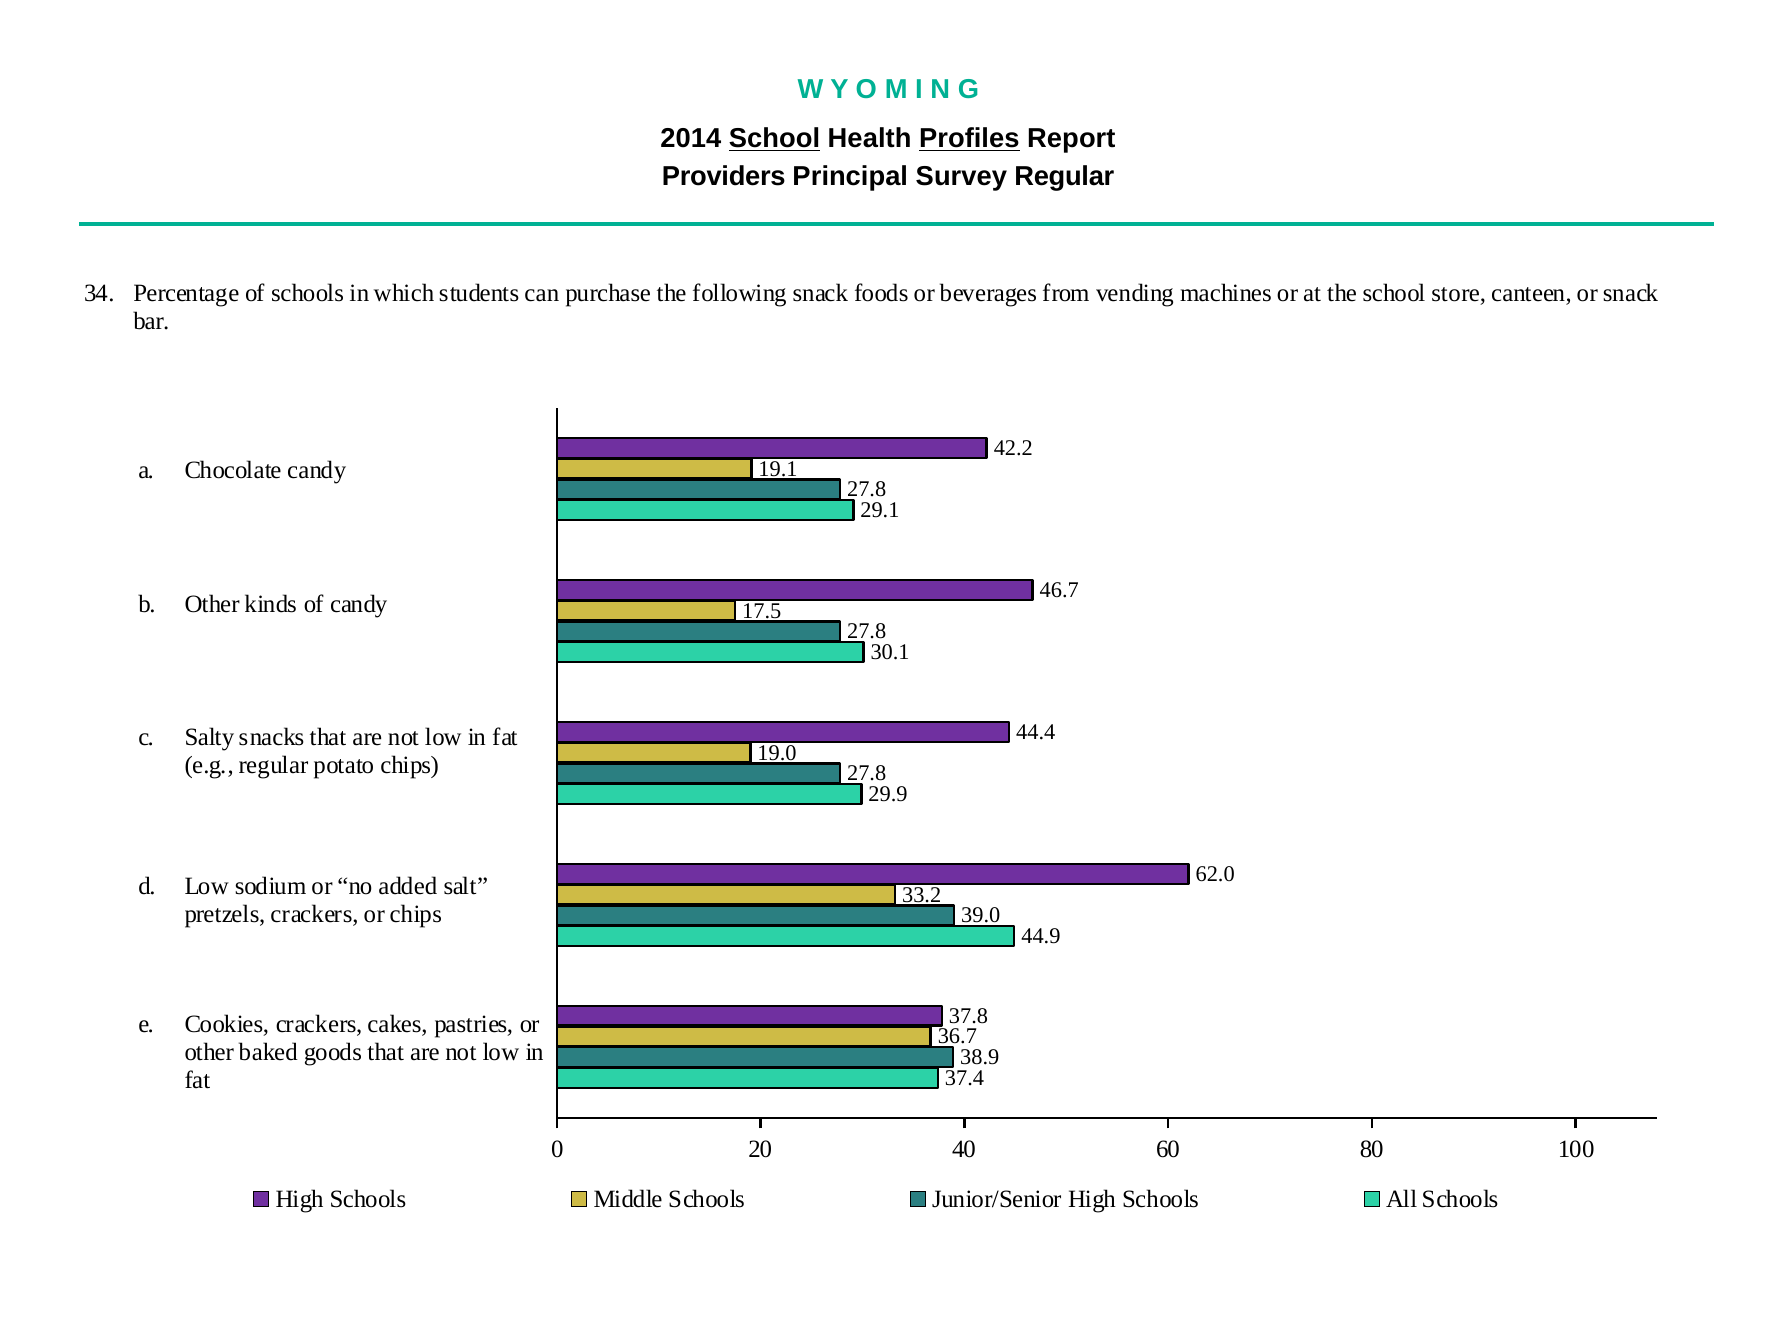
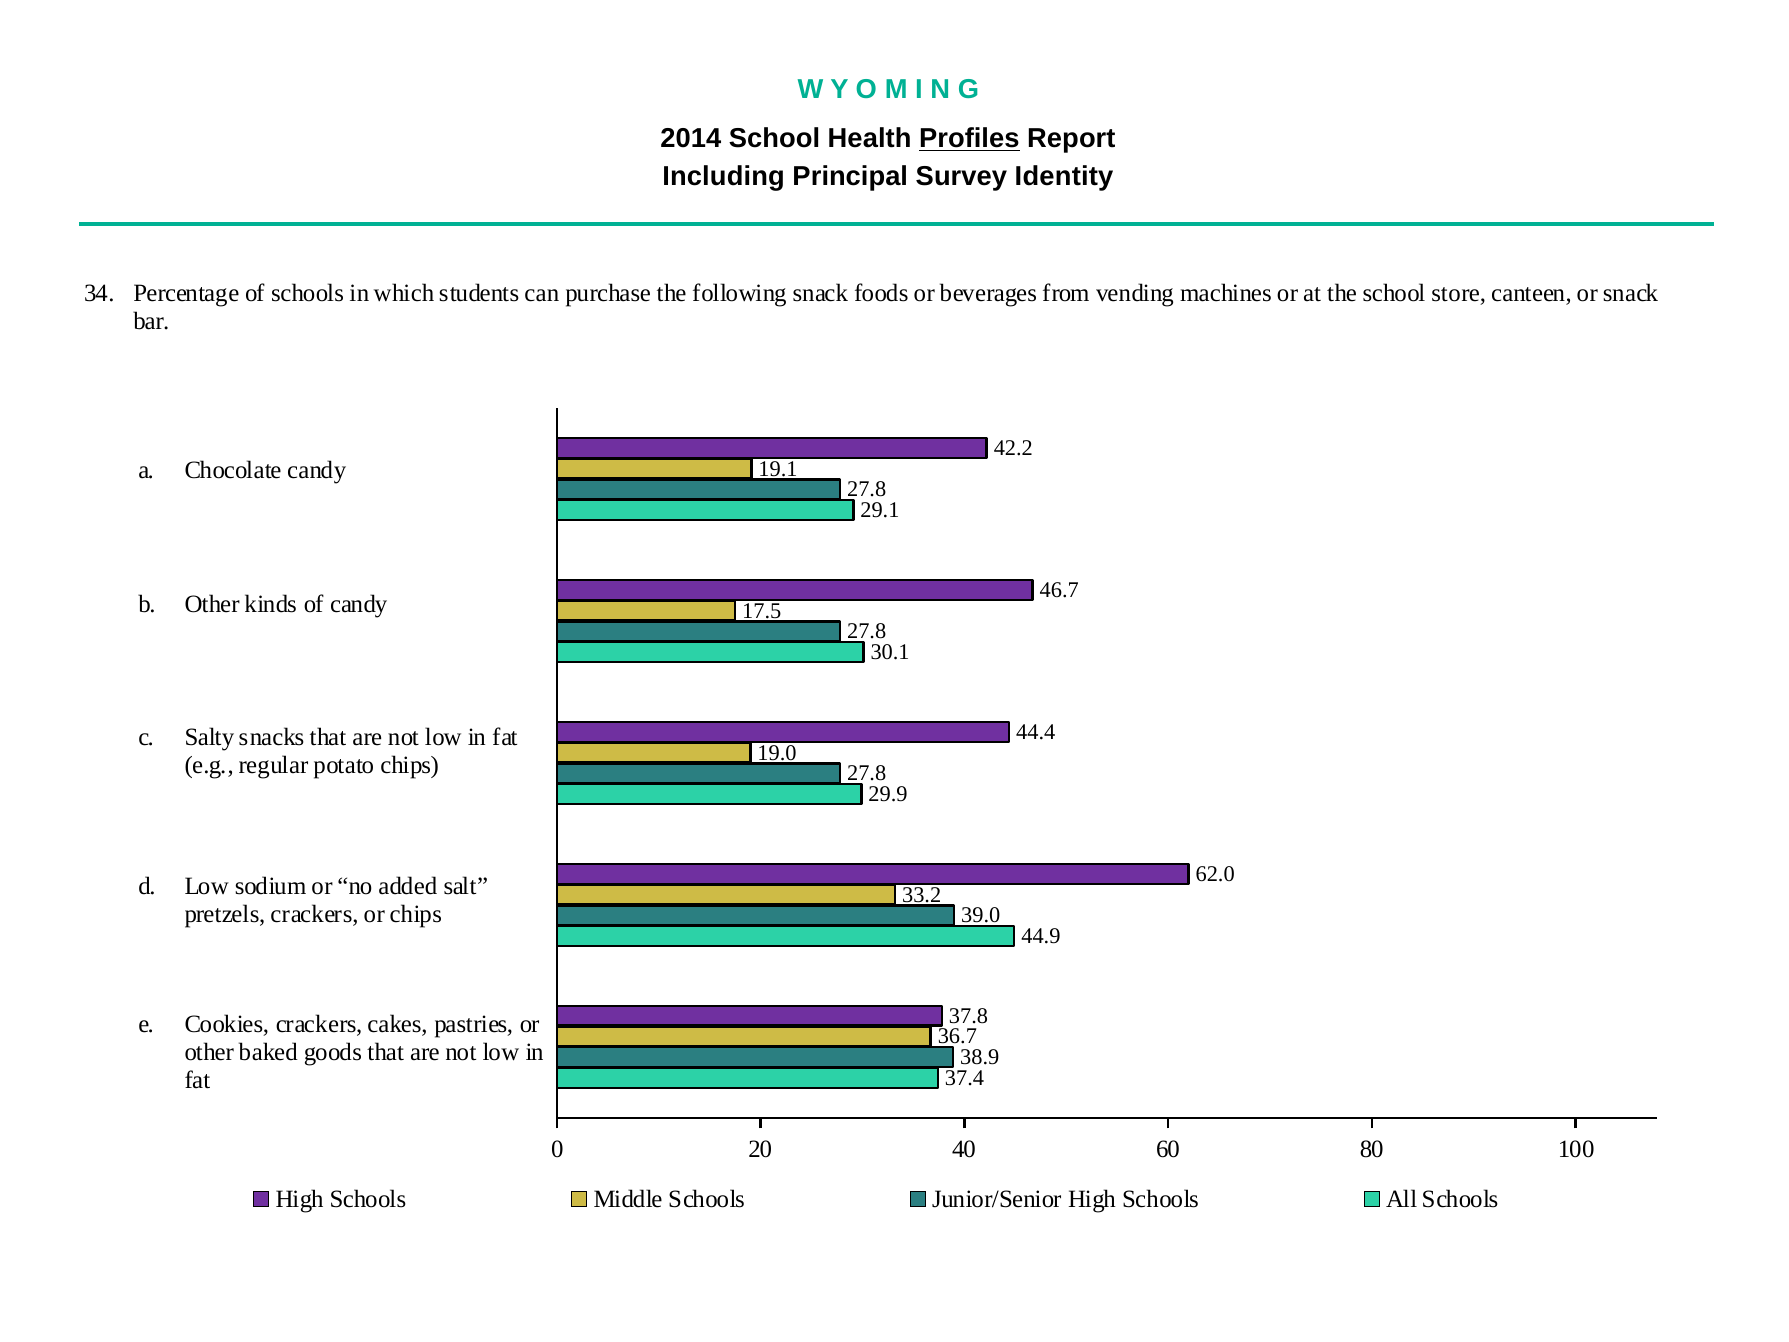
School underline: present -> none (775, 139)
Providers: Providers -> Including (724, 176)
Survey Regular: Regular -> Identity (1064, 176)
